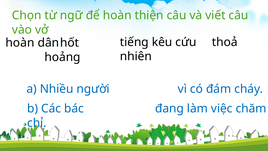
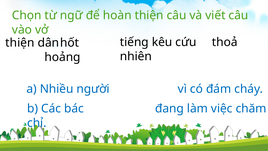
hoàn: hoàn -> thiện (20, 43)
